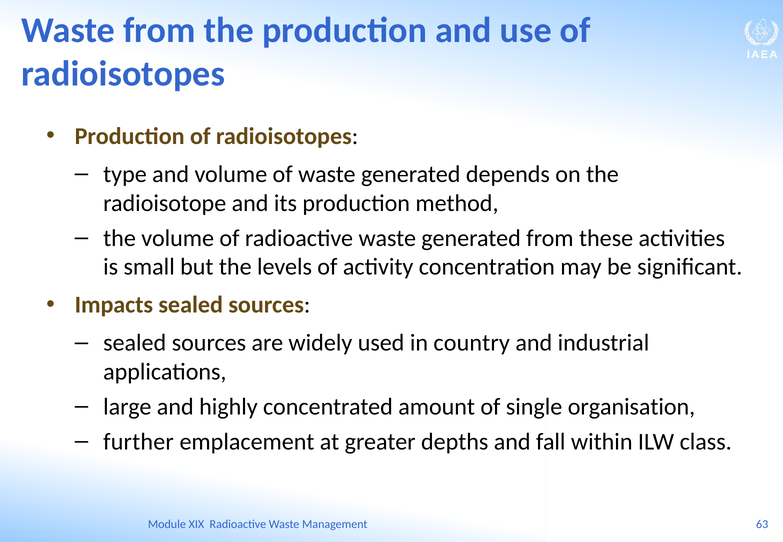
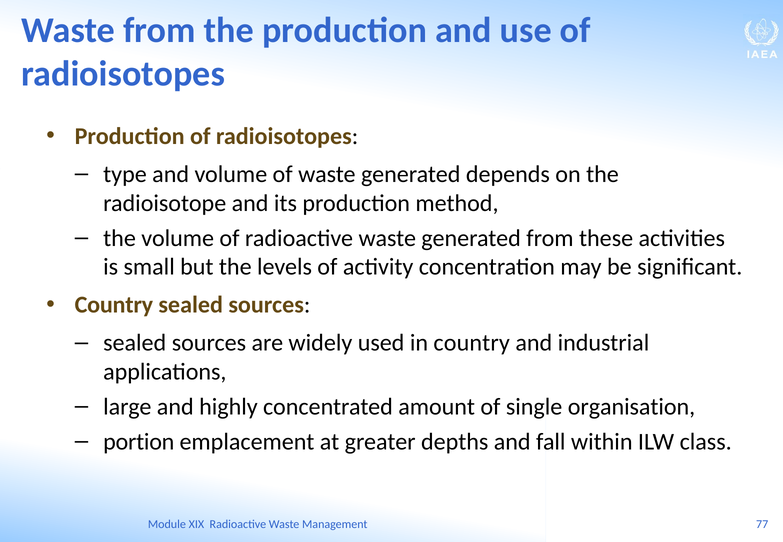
Impacts: Impacts -> Country (114, 305)
further: further -> portion (139, 442)
63: 63 -> 77 (762, 524)
